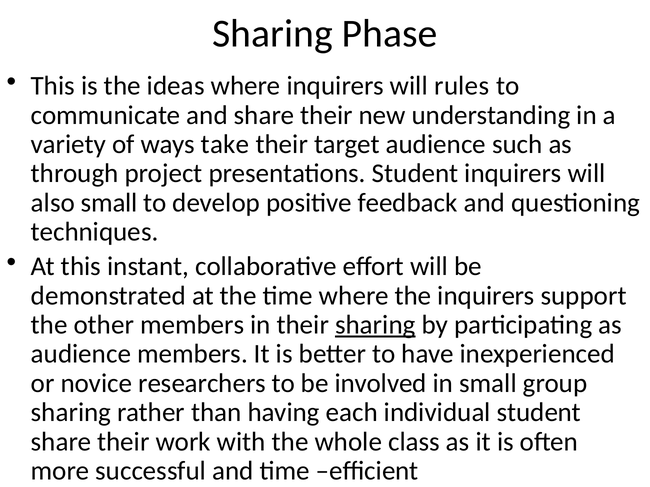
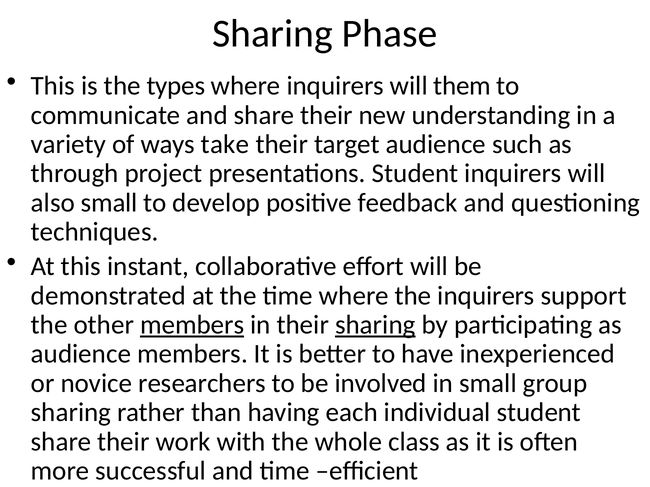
ideas: ideas -> types (176, 86)
rules: rules -> them (462, 86)
members underline: none -> present (192, 325)
